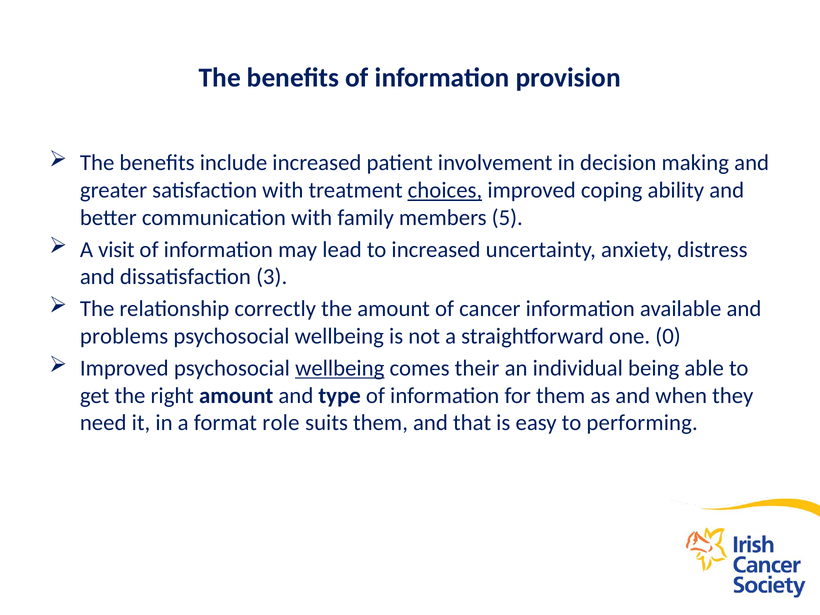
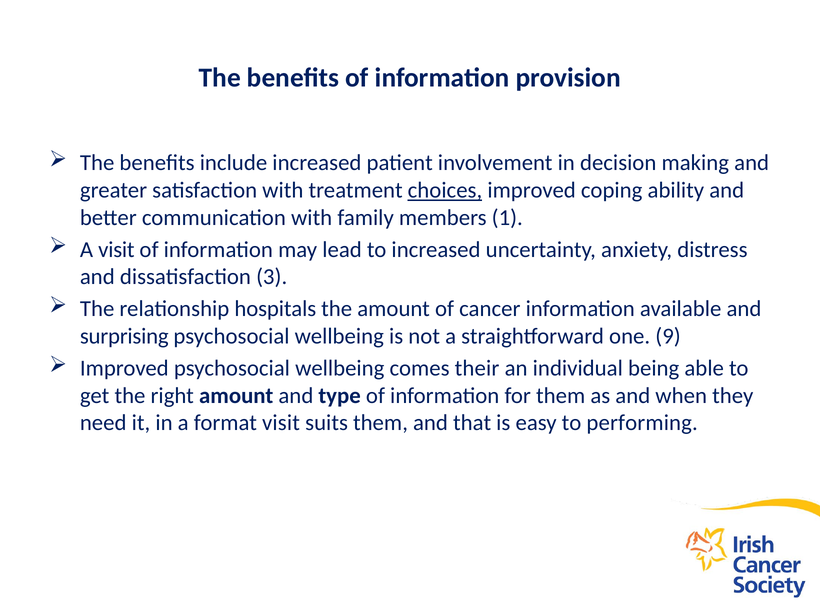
5: 5 -> 1 (507, 218)
correctly: correctly -> hospitals (275, 309)
problems: problems -> surprising (124, 336)
0: 0 -> 9 (668, 336)
wellbeing underline: present -> none (340, 368)
format role: role -> visit (281, 423)
